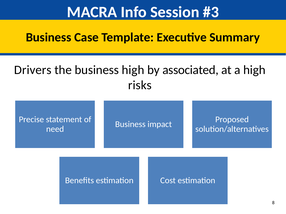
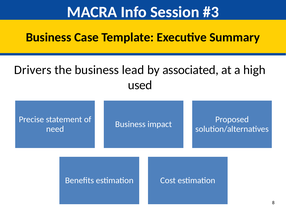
business high: high -> lead (133, 70)
risks: risks -> used (140, 85)
